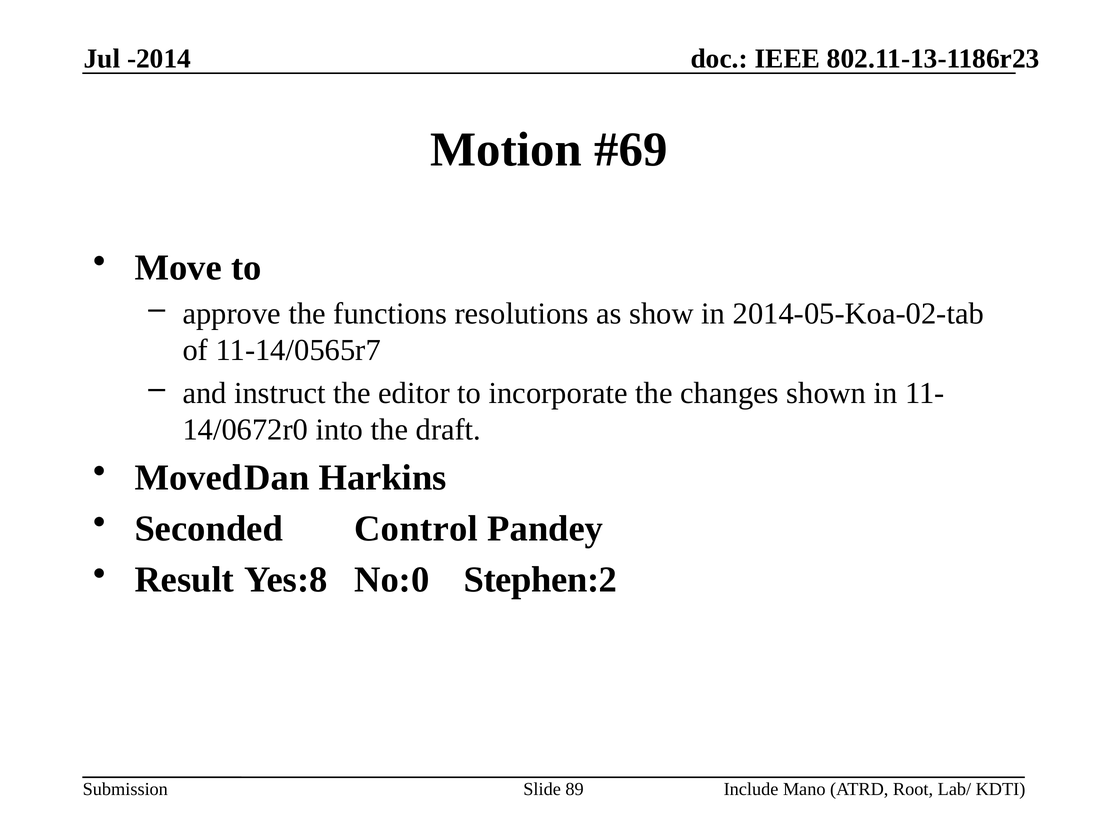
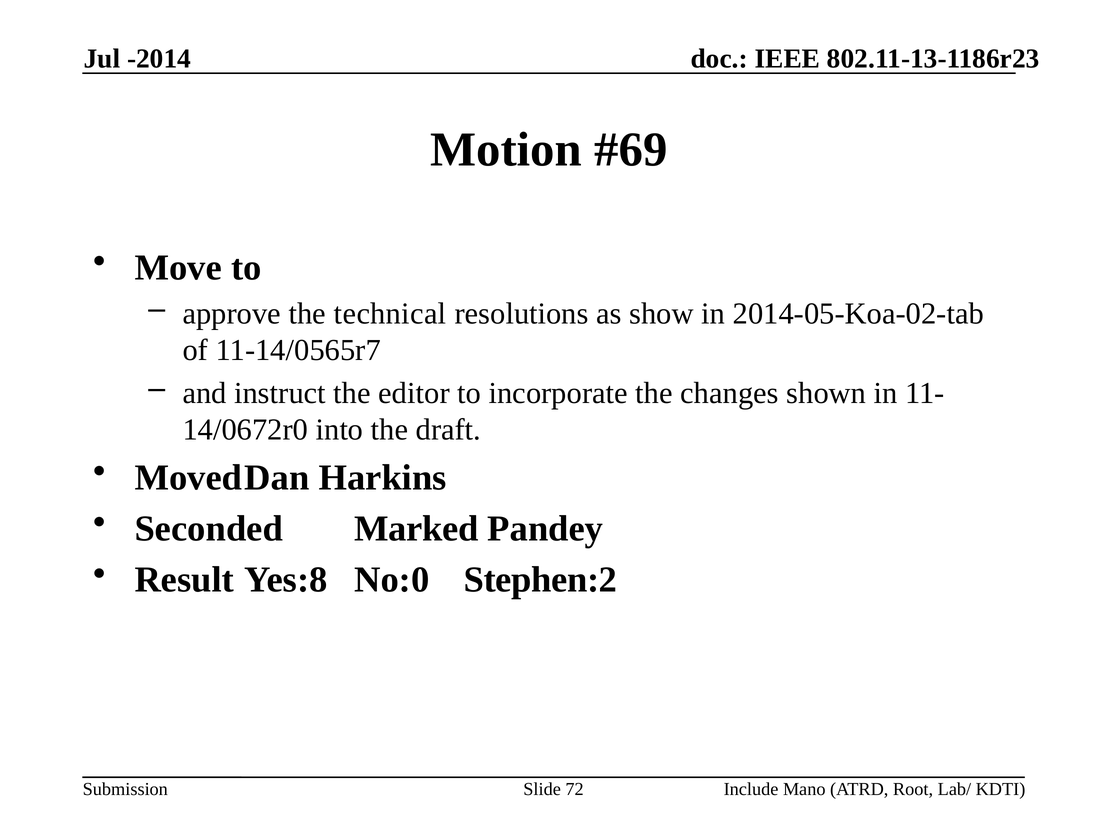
functions: functions -> technical (390, 314)
Control: Control -> Marked (416, 529)
89: 89 -> 72 (575, 790)
